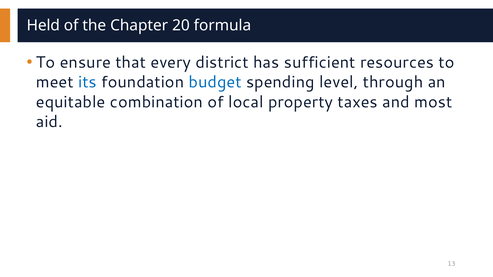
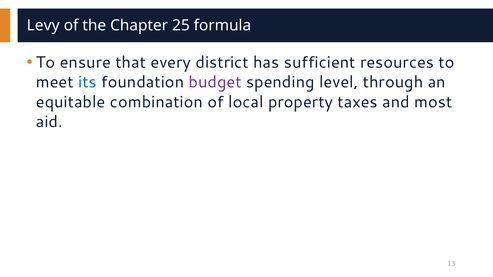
Held: Held -> Levy (43, 25)
20: 20 -> 25 (181, 25)
budget colour: blue -> purple (215, 82)
